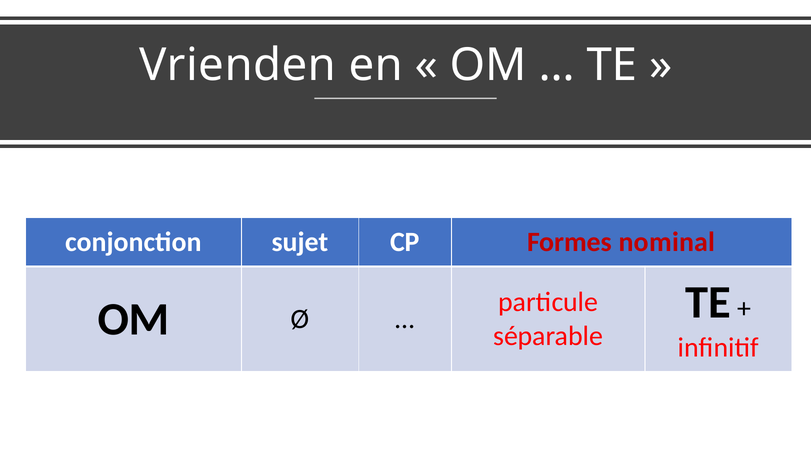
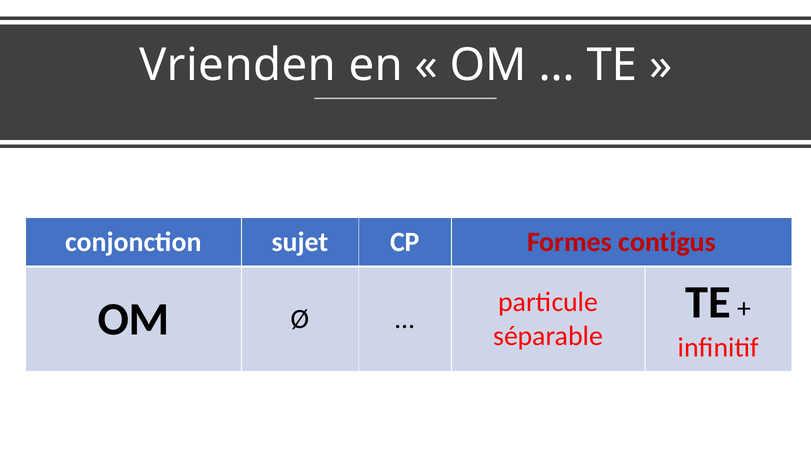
nominal: nominal -> contigus (667, 242)
